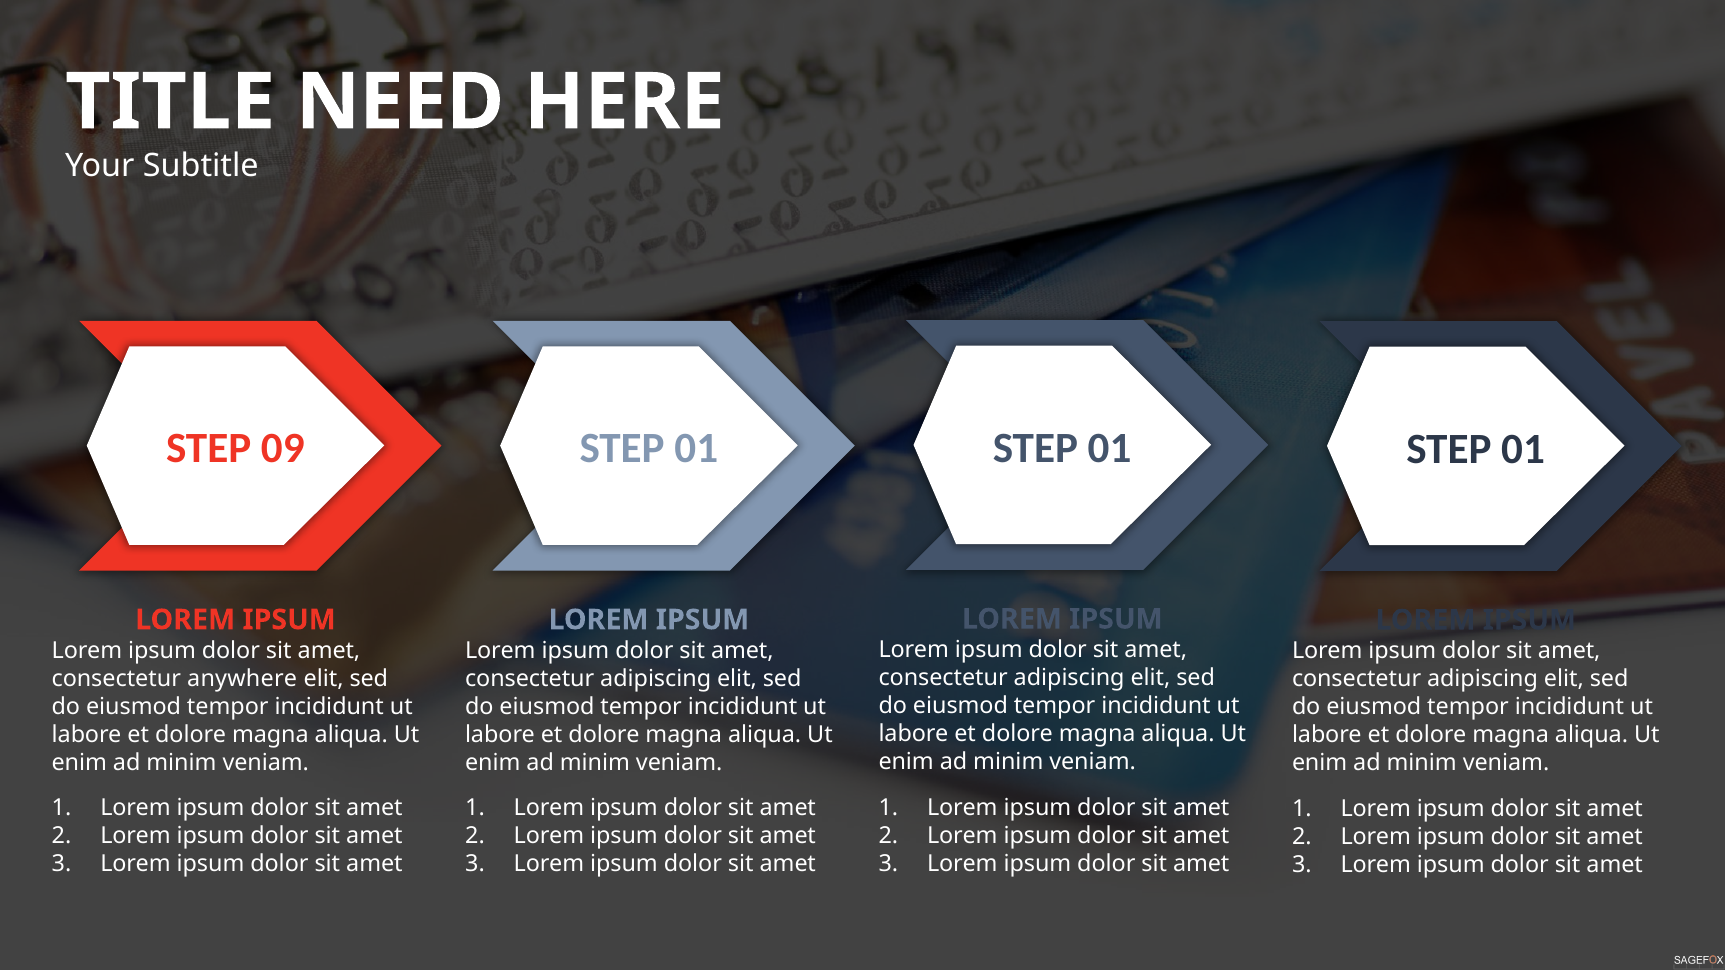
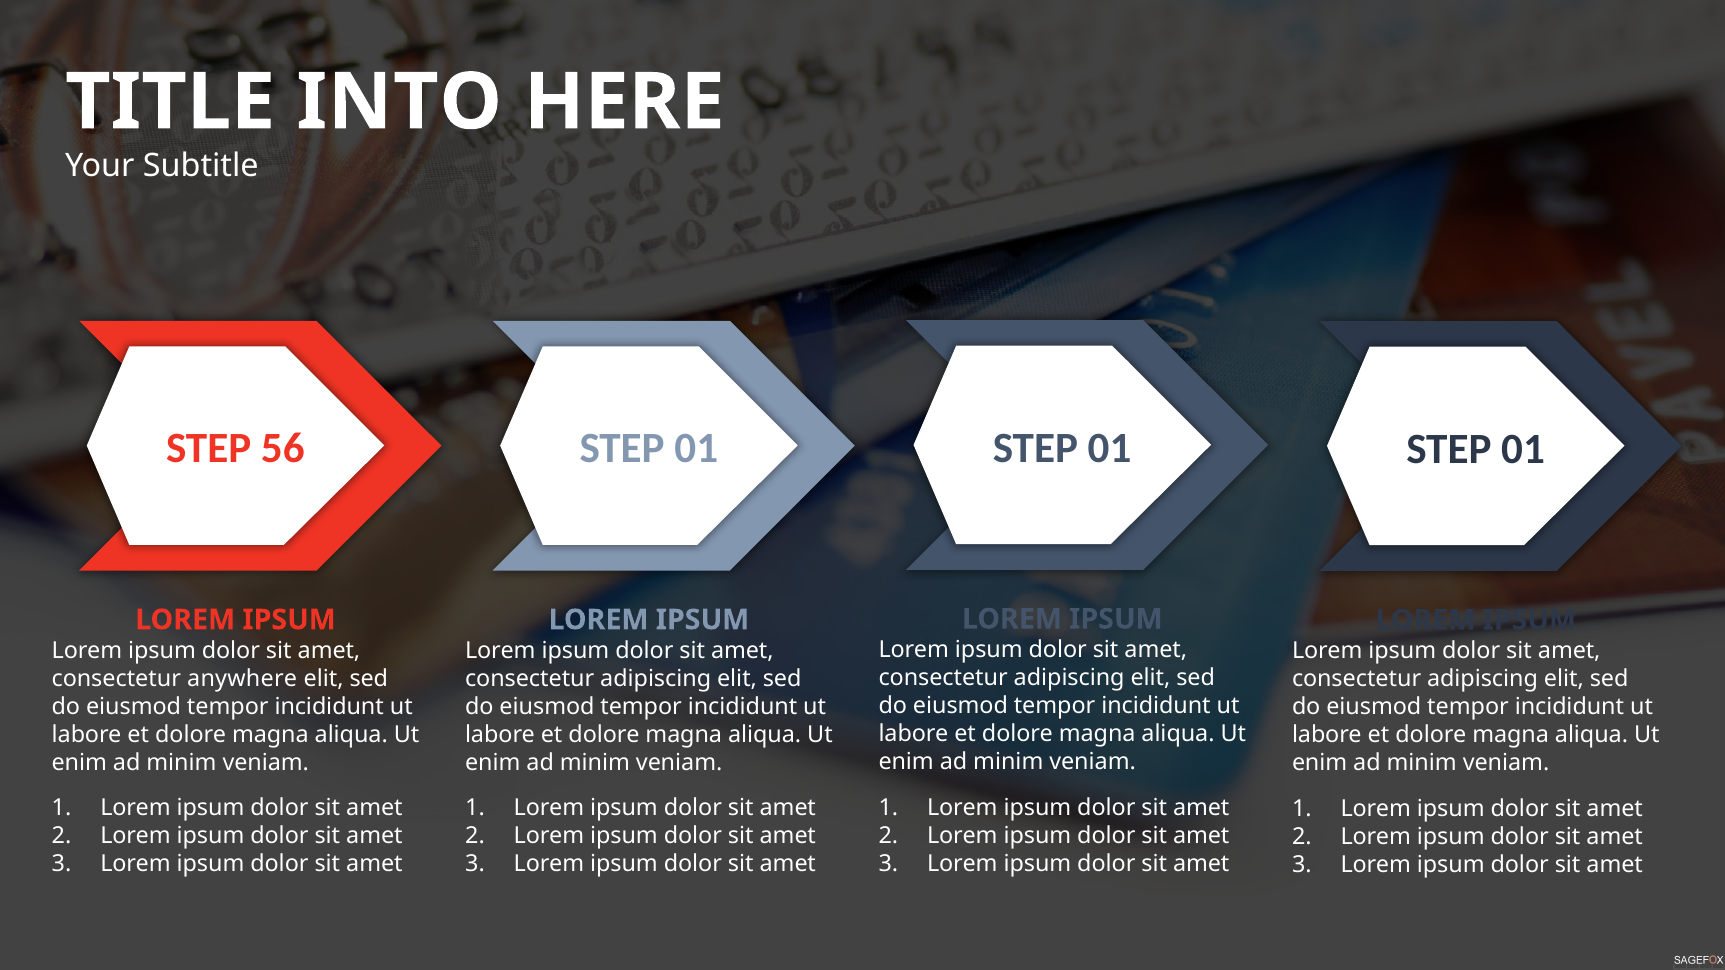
NEED: NEED -> INTO (399, 102)
09: 09 -> 56 (283, 449)
